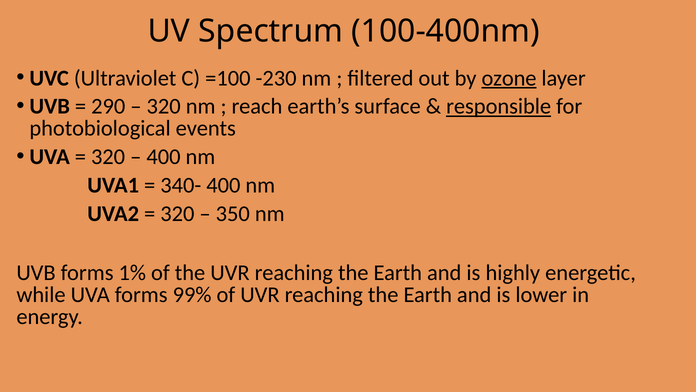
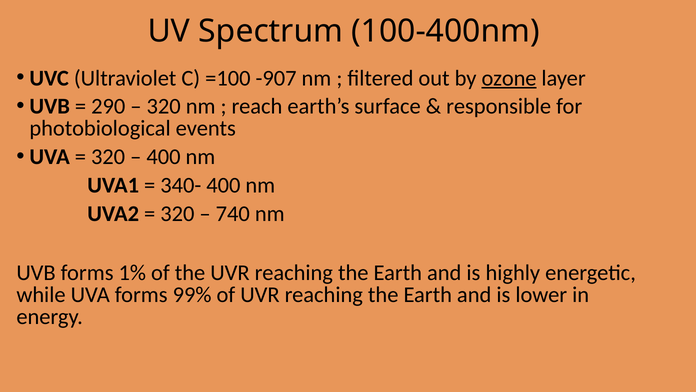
-230: -230 -> -907 (276, 78)
responsible underline: present -> none (499, 106)
350: 350 -> 740 (233, 213)
